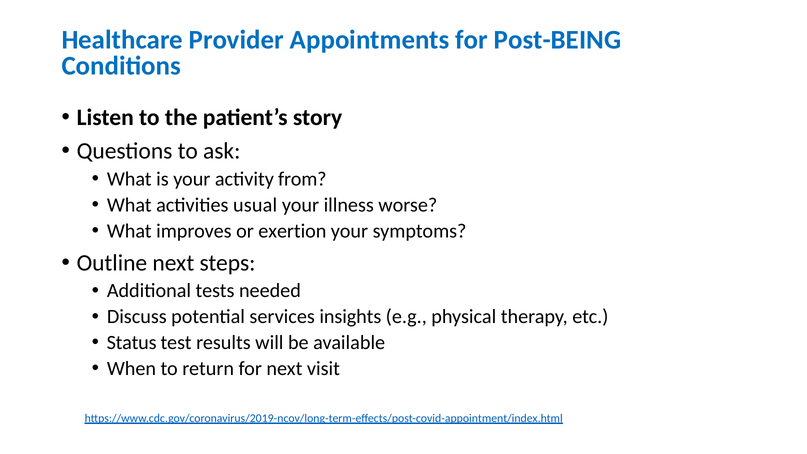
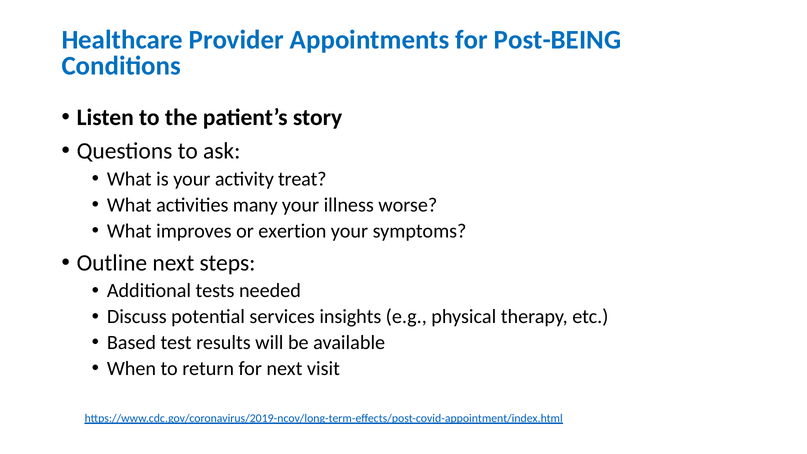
from: from -> treat (302, 179)
usual: usual -> many (255, 205)
Status: Status -> Based (131, 343)
